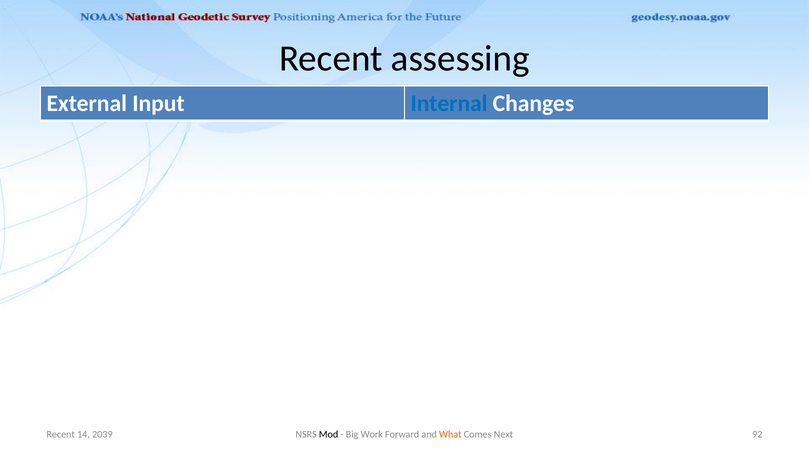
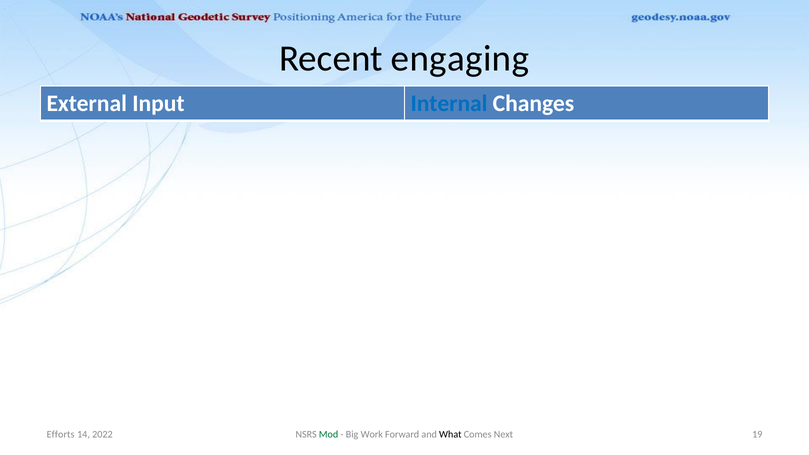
assessing: assessing -> engaging (460, 59)
Recent: Recent -> Efforts (61, 435)
2039: 2039 -> 2022 (102, 435)
Mod colour: black -> green (329, 435)
What colour: orange -> black (450, 435)
92: 92 -> 19 (757, 434)
